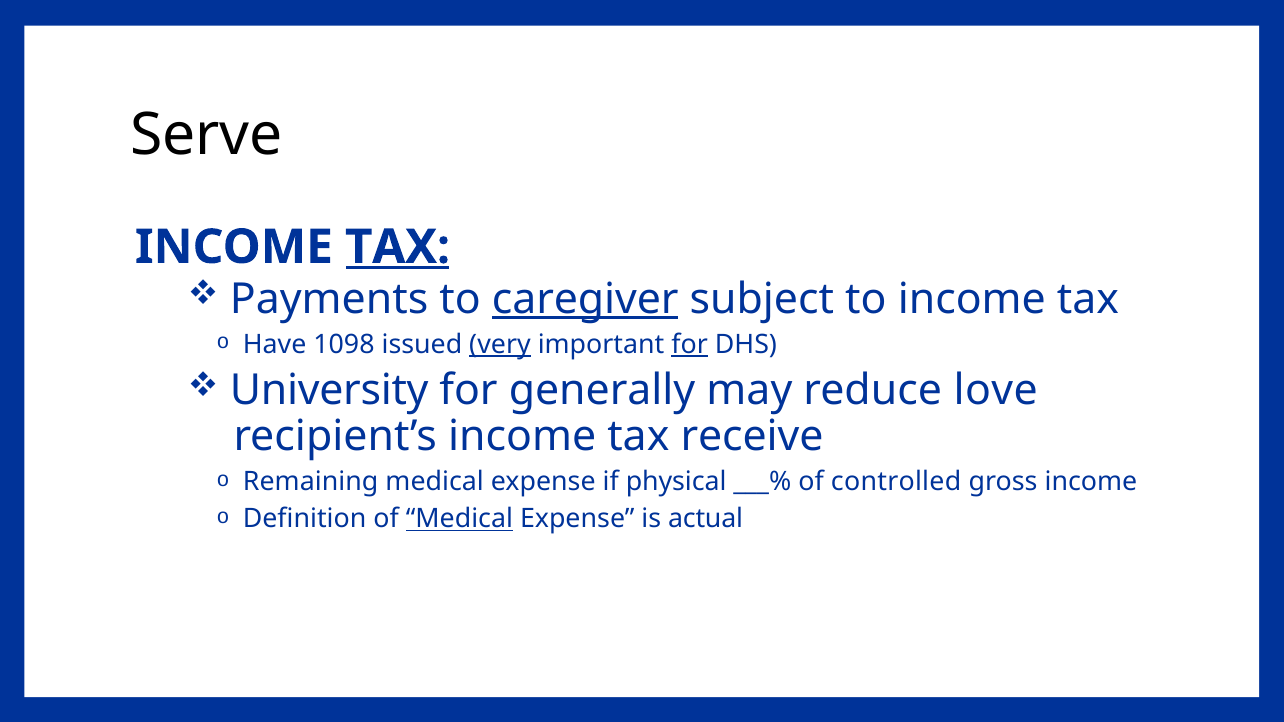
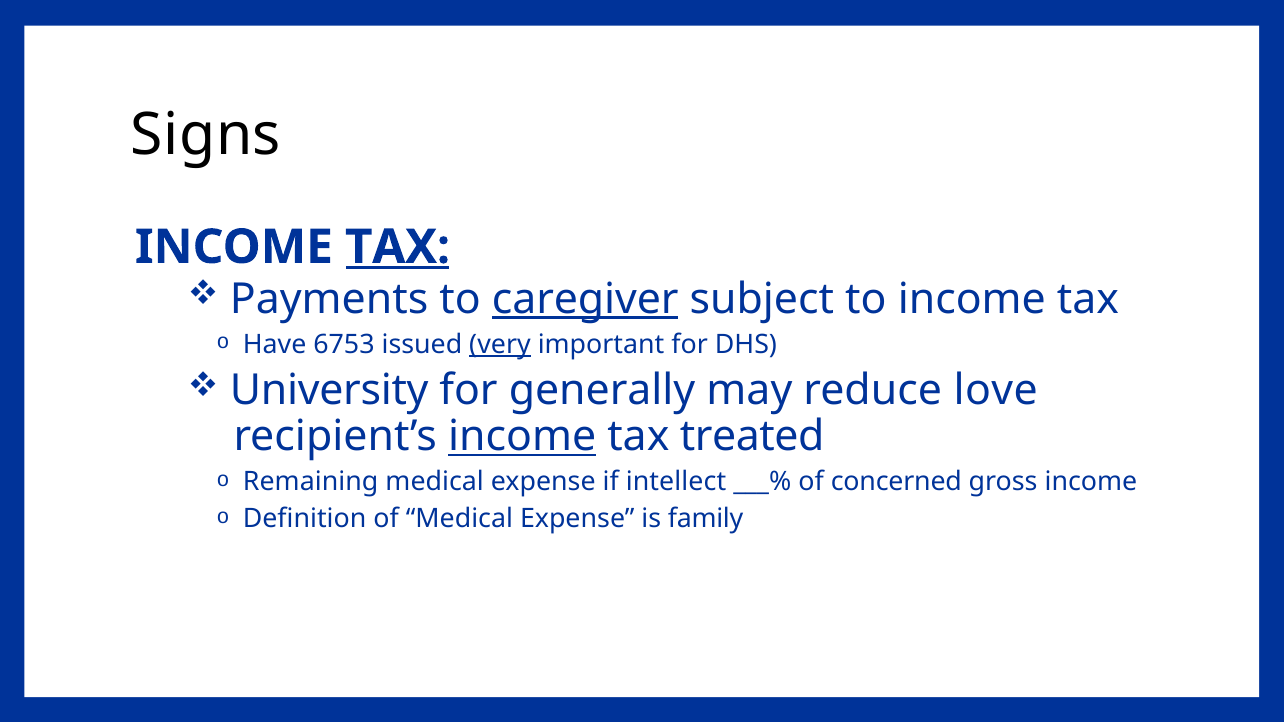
Serve: Serve -> Signs (206, 135)
1098: 1098 -> 6753 (344, 345)
for underline: present -> none (690, 345)
income underline: none -> present (522, 437)
receive: receive -> treated (752, 437)
physical: physical -> intellect (676, 482)
controlled: controlled -> concerned (896, 482)
Medical underline: present -> none (459, 519)
actual: actual -> family (706, 519)
